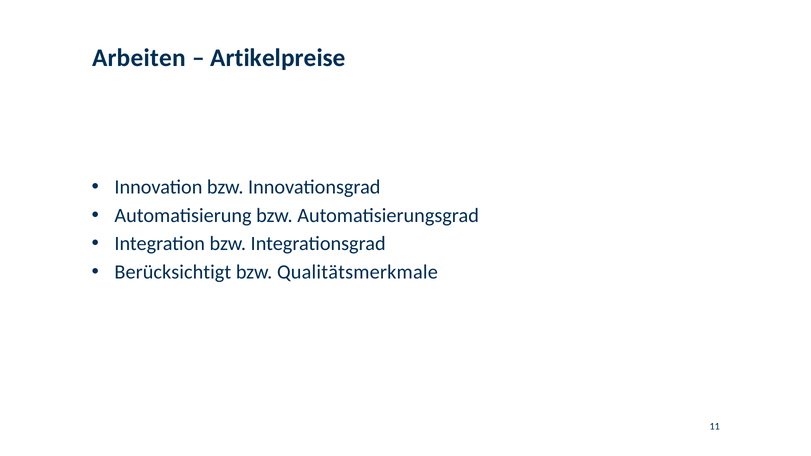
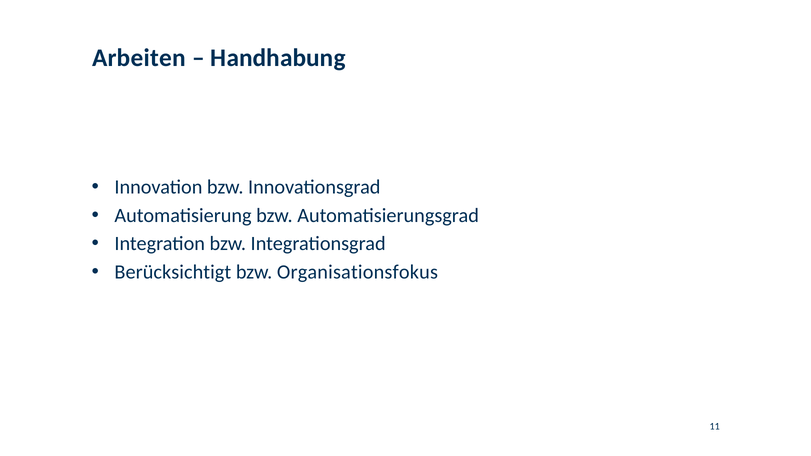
Artikelpreise: Artikelpreise -> Handhabung (278, 58)
Qualitätsmerkmale: Qualitätsmerkmale -> Organisationsfokus (357, 272)
